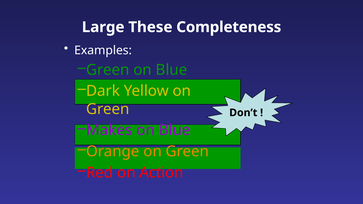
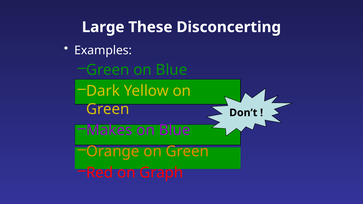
Completeness: Completeness -> Disconcerting (229, 27)
Action: Action -> Graph (161, 173)
